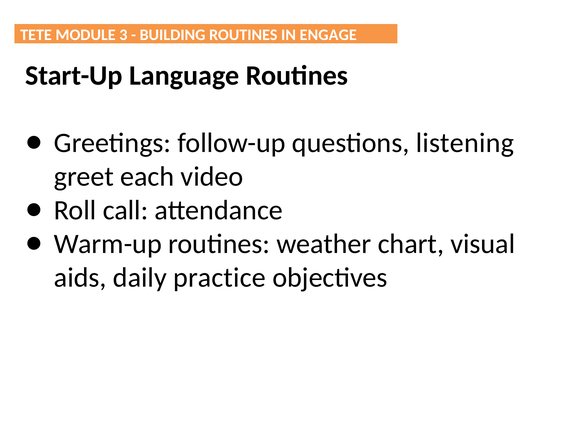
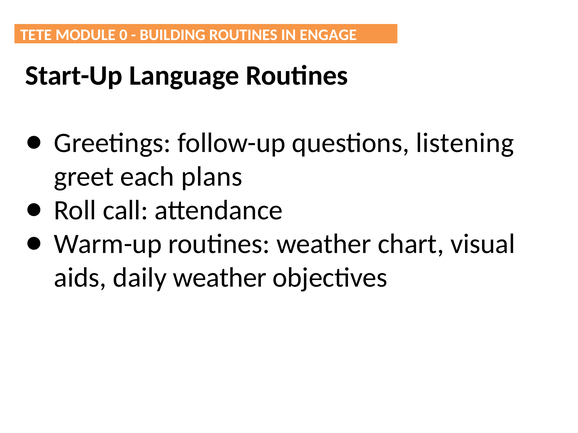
3: 3 -> 0 (123, 35)
video: video -> plans (212, 177)
daily practice: practice -> weather (220, 278)
